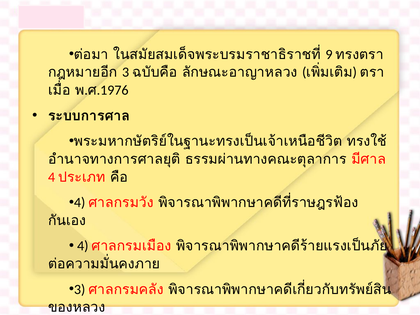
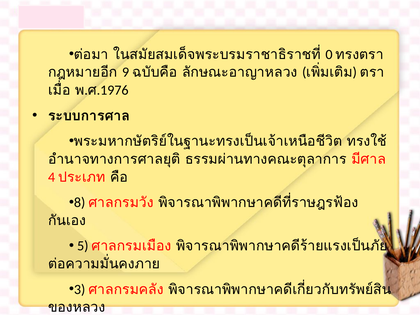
9: 9 -> 0 (329, 54)
3: 3 -> 9 (126, 72)
4: 4 -> 8 (80, 203)
4: 4 -> 5 (83, 246)
